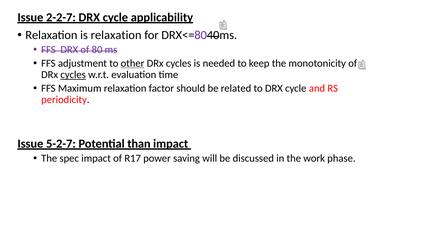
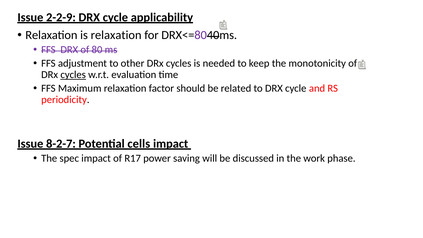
2-2-7: 2-2-7 -> 2-2-9 (61, 17)
other underline: present -> none (133, 63)
5-2-7: 5-2-7 -> 8-2-7 (61, 144)
than: than -> cells (139, 144)
